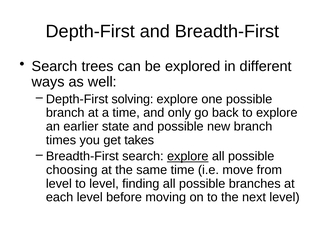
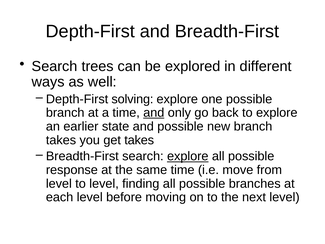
and underline: none -> present (154, 113)
times: times -> takes (61, 140)
choosing: choosing -> response (72, 170)
